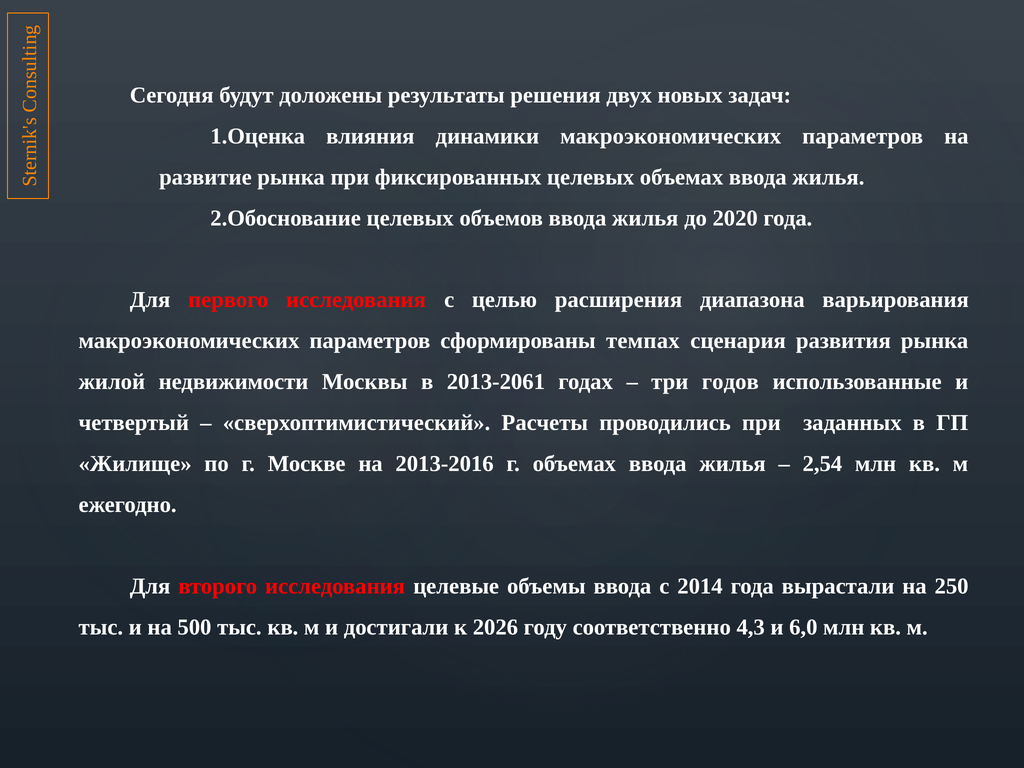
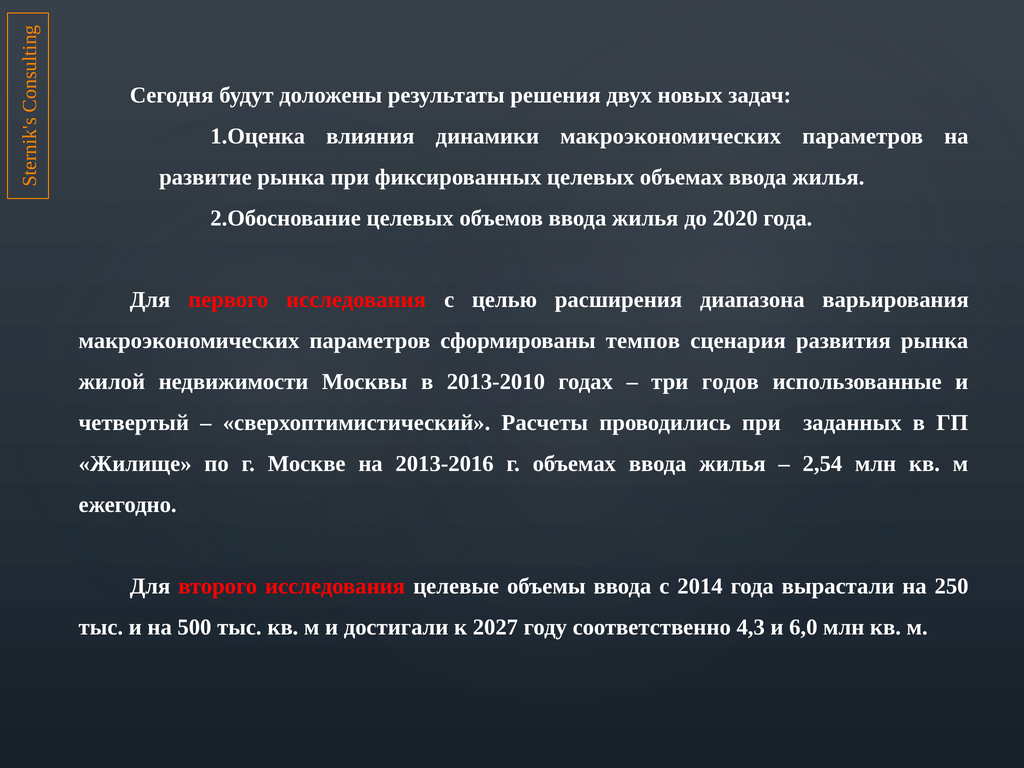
темпах: темпах -> темпов (643, 341)
2013-2061: 2013-2061 -> 2013-2010 (496, 382)
2026: 2026 -> 2027 (495, 627)
